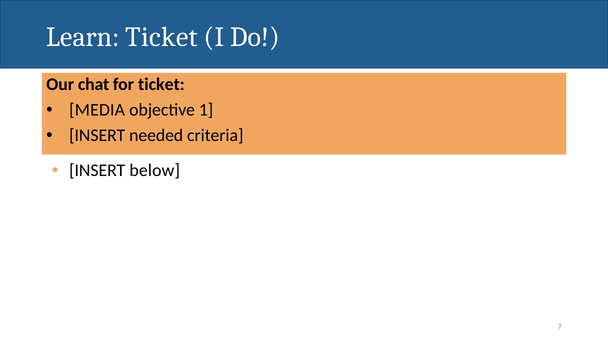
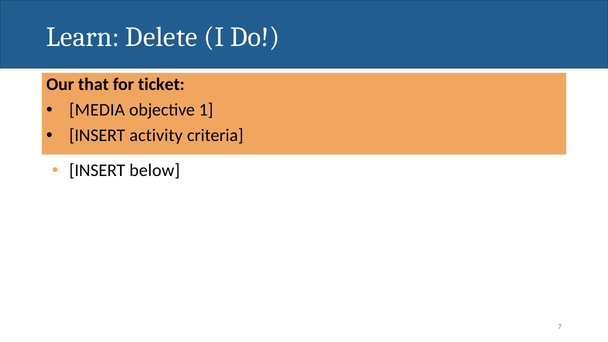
Learn Ticket: Ticket -> Delete (162, 37)
chat: chat -> that (93, 85)
needed: needed -> activity (156, 136)
